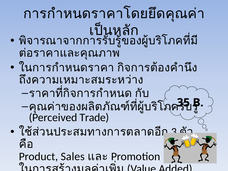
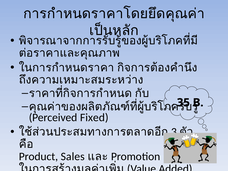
Trade: Trade -> Fixed (94, 118)
